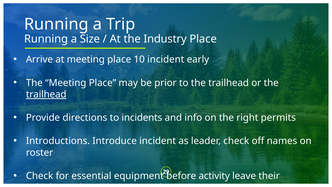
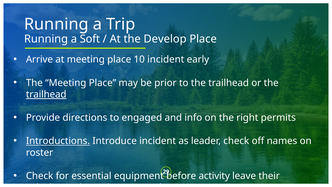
Size: Size -> Soft (90, 39)
Industry: Industry -> Develop (165, 39)
incidents: incidents -> engaged (142, 118)
Introductions underline: none -> present (58, 141)
